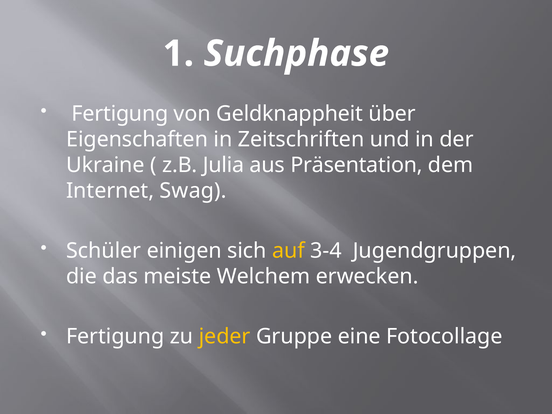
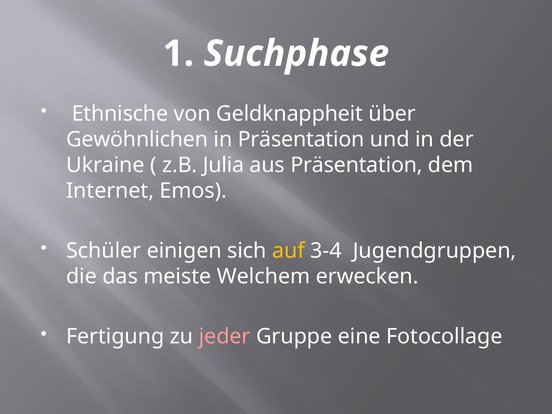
Fertigung: Fertigung -> Ethnische (120, 114)
Eigenschaften: Eigenschaften -> Gewöhnlichen (137, 139)
in Zeitschriften: Zeitschriften -> Präsentation (301, 139)
Swag: Swag -> Emos (193, 191)
jeder colour: yellow -> pink (225, 337)
